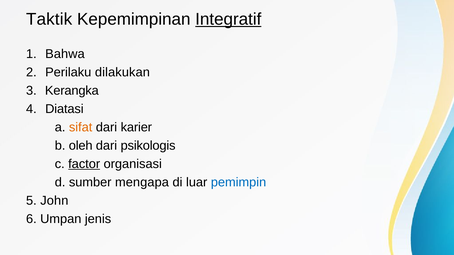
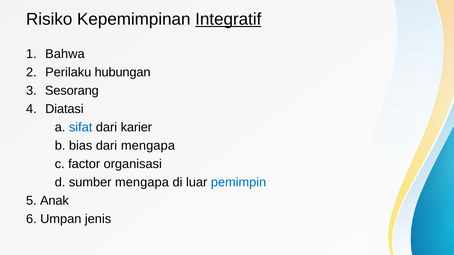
Taktik: Taktik -> Risiko (49, 19)
dilakukan: dilakukan -> hubungan (123, 72)
Kerangka: Kerangka -> Sesorang (72, 91)
sifat colour: orange -> blue (81, 127)
oleh: oleh -> bias (81, 146)
dari psikologis: psikologis -> mengapa (148, 146)
factor underline: present -> none (84, 164)
John: John -> Anak (54, 201)
